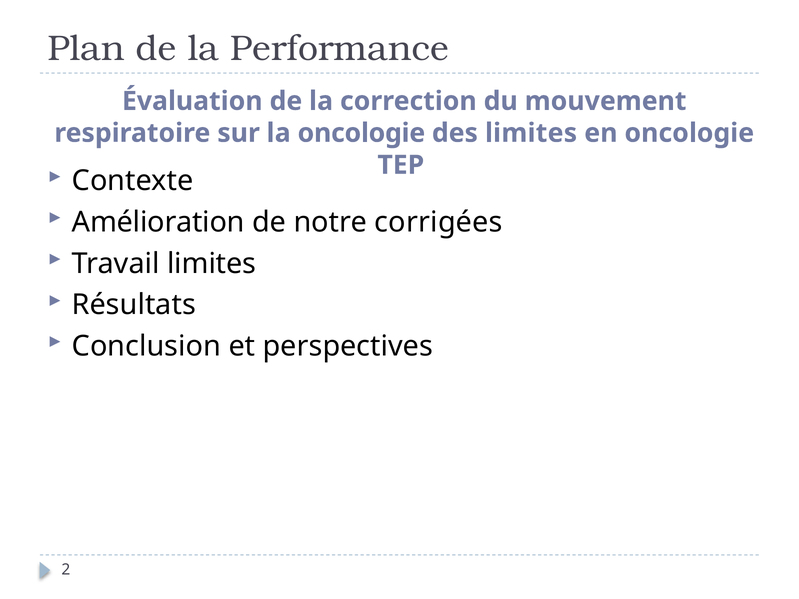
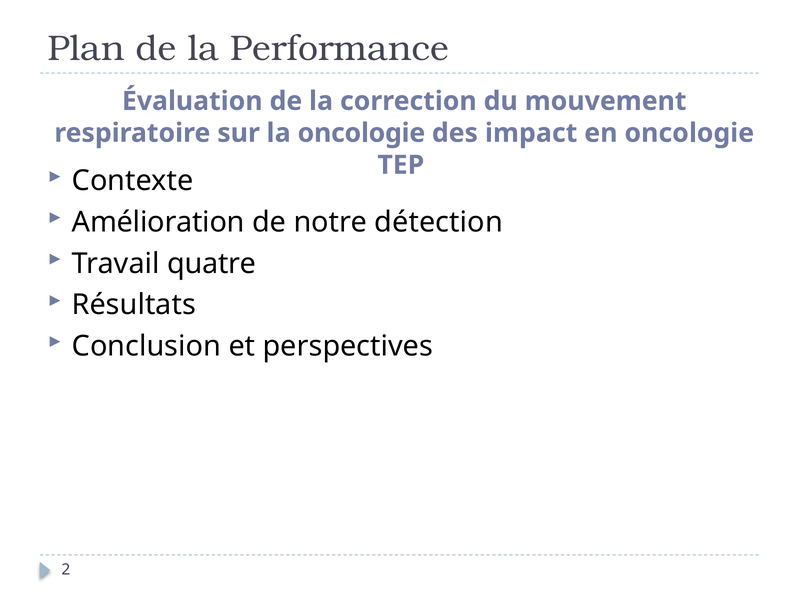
des limites: limites -> impact (531, 133)
corrigées: corrigées -> détection (439, 222)
Travail limites: limites -> quatre (212, 264)
